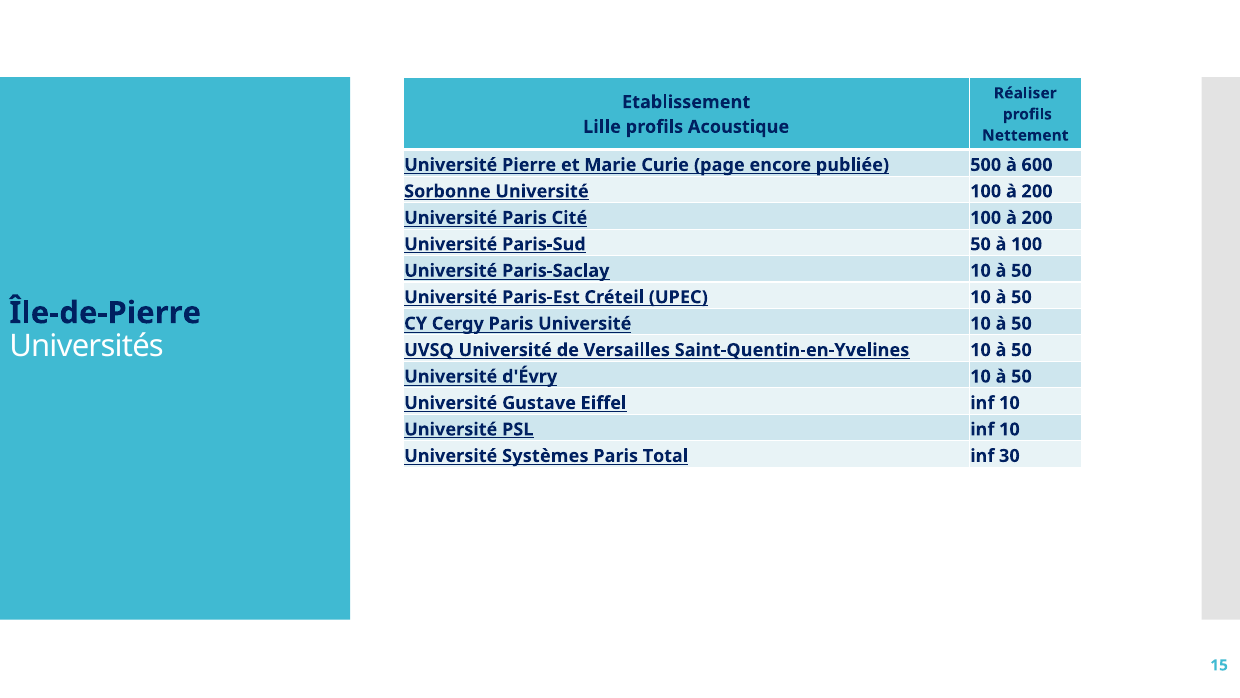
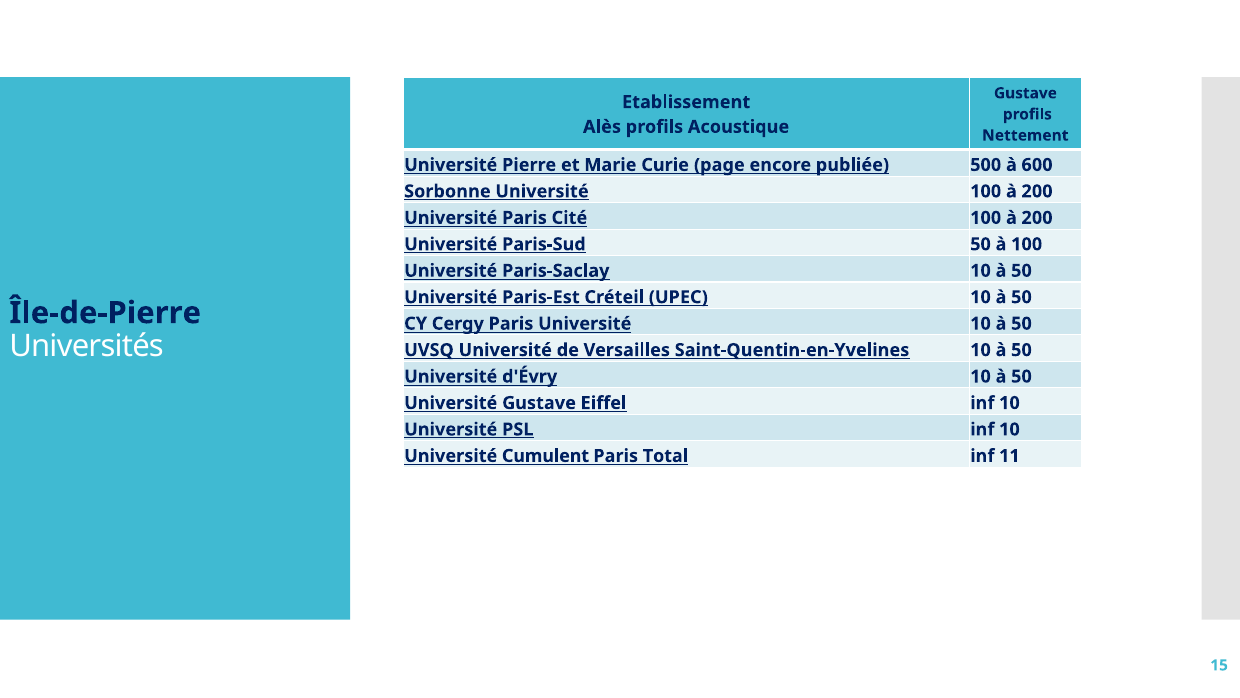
Réaliser: Réaliser -> Gustave (1025, 93)
Lille: Lille -> Alès (602, 127)
Systèmes: Systèmes -> Cumulent (545, 456)
30: 30 -> 11 (1009, 456)
